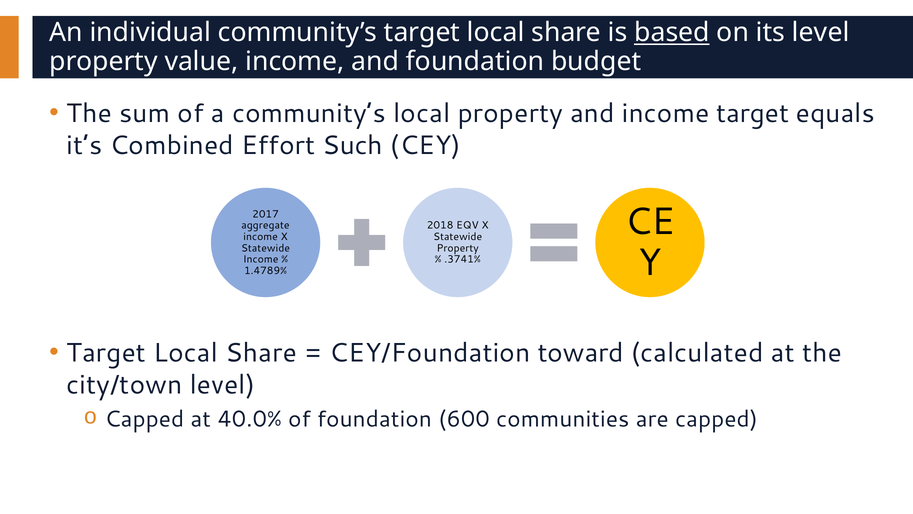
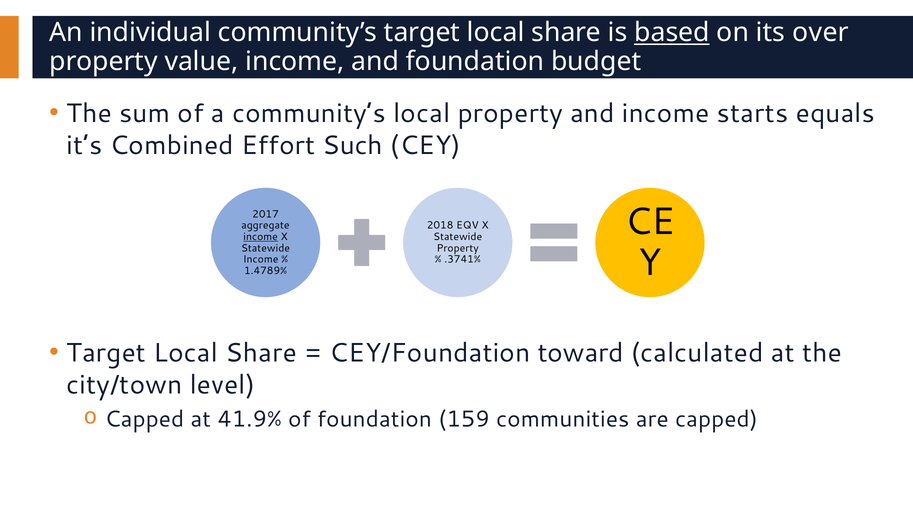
its level: level -> over (821, 33)
income target: target -> starts (753, 113)
income underline: none -> present (261, 237)
40.0%: 40.0% -> 41.9% (250, 419)
600: 600 -> 159 (464, 419)
